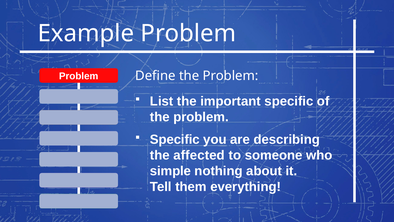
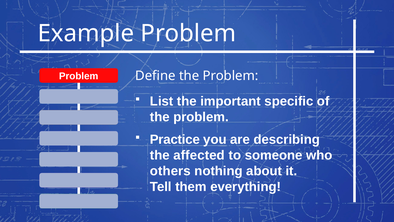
Specific: Specific -> Practice (175, 139)
simple: simple -> others (170, 171)
